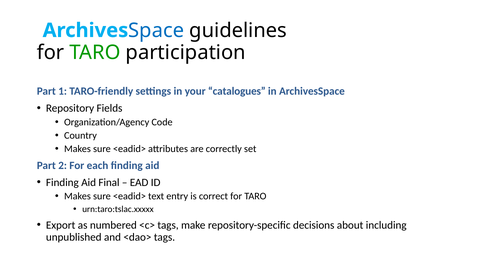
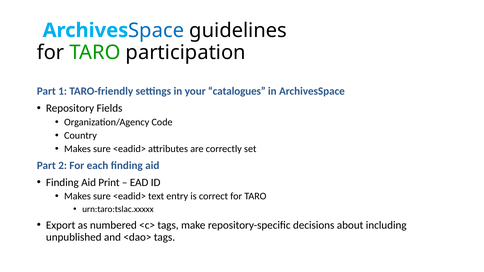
Final: Final -> Print (109, 183)
